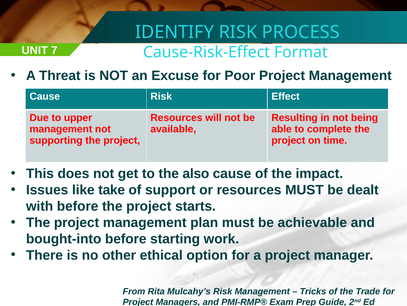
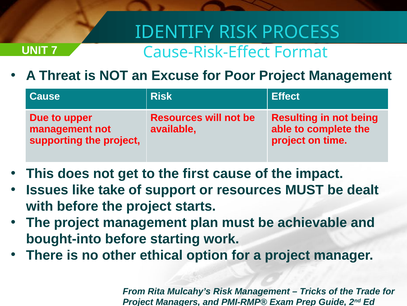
also: also -> first (196, 173)
